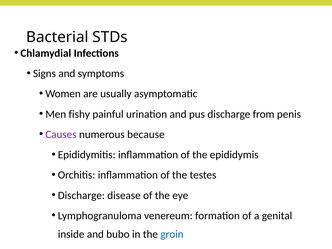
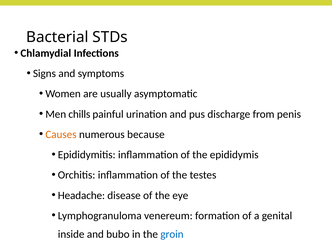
fishy: fishy -> chills (79, 114)
Causes colour: purple -> orange (61, 134)
Discharge: Discharge -> Headache (81, 195)
